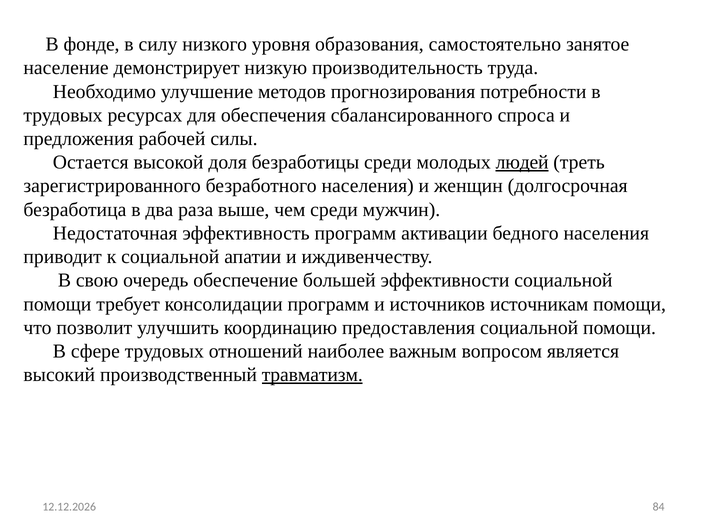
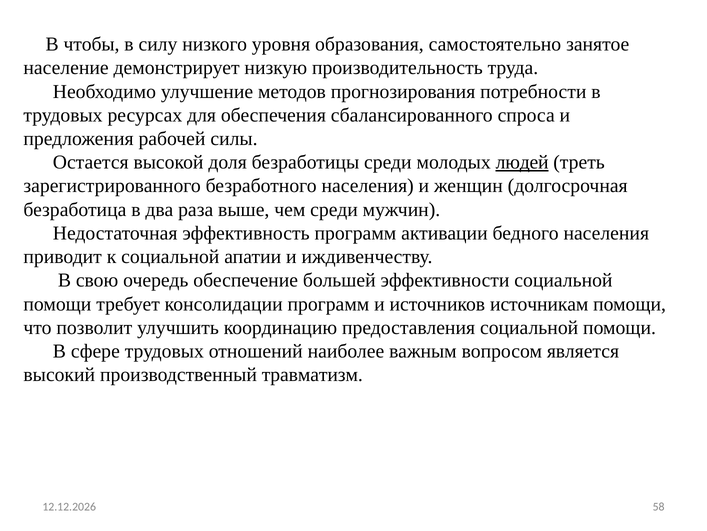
фонде: фонде -> чтобы (92, 44)
травматизм underline: present -> none (312, 374)
84: 84 -> 58 (659, 506)
